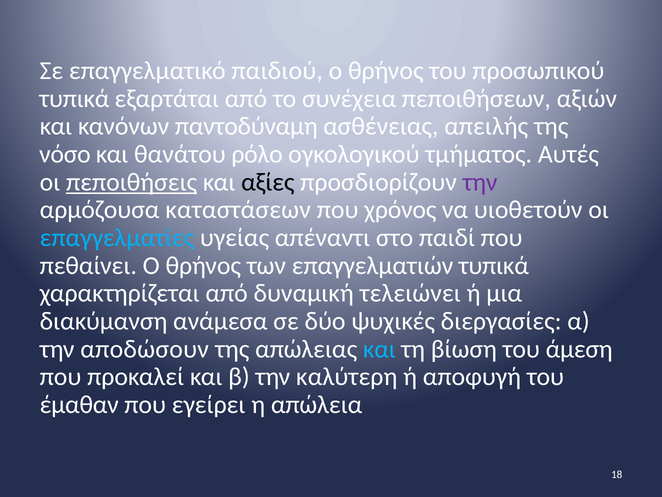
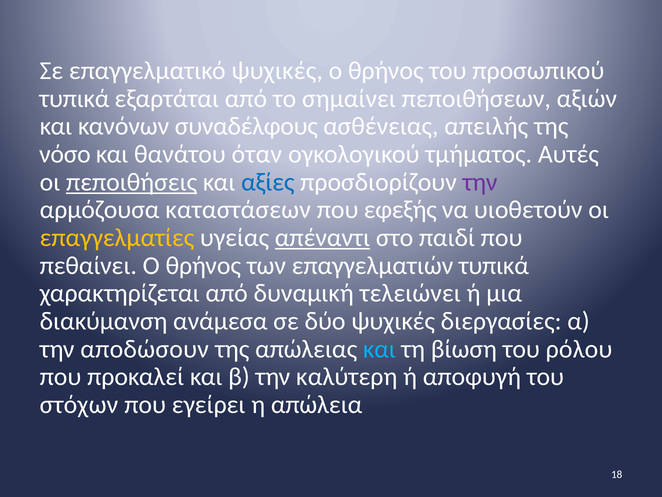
επαγγελματικό παιδιού: παιδιού -> ψυχικές (277, 71)
συνέχεια: συνέχεια -> σημαίνει (349, 99)
παντοδύναμη: παντοδύναμη -> συναδέλφους (246, 126)
ρόλο: ρόλο -> όταν (257, 154)
αξίες colour: black -> blue (268, 182)
χρόνος: χρόνος -> εφεξής (400, 210)
επαγγελματίες colour: light blue -> yellow (117, 238)
απέναντι underline: none -> present (322, 238)
άμεση: άμεση -> ρόλου (579, 349)
έμαθαν: έμαθαν -> στόχων (79, 404)
